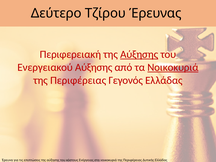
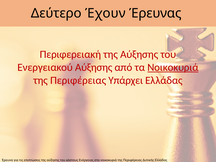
Τζίρου: Τζίρου -> Έχουν (105, 13)
Αύξησης underline: present -> none (139, 54)
Γεγονός: Γεγονός -> Υπάρχει (126, 80)
